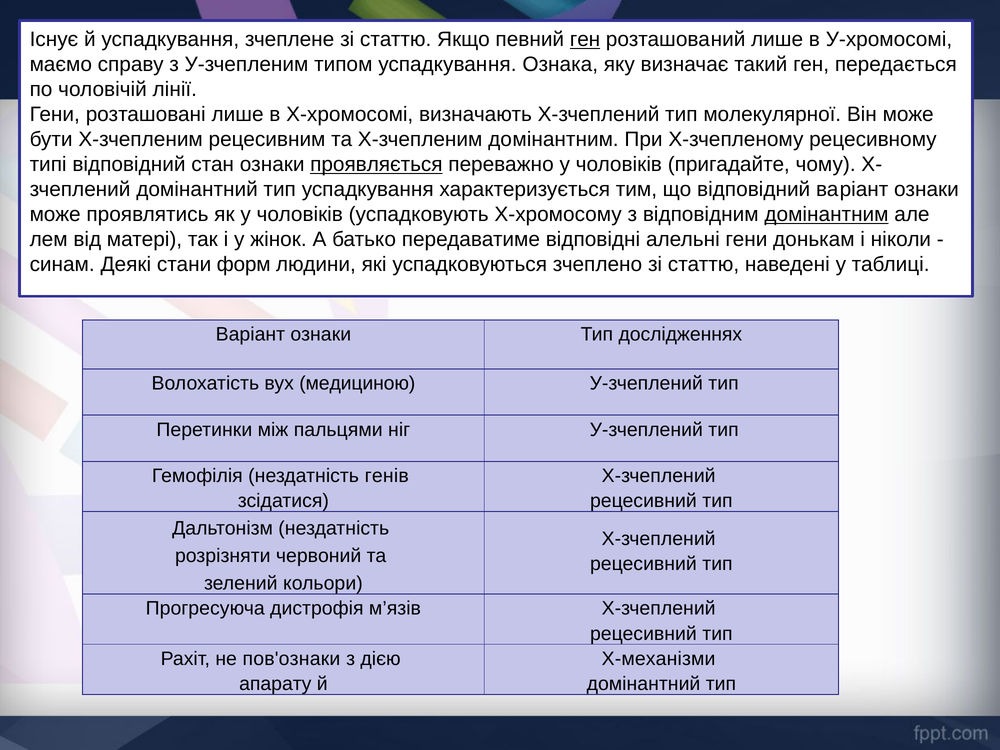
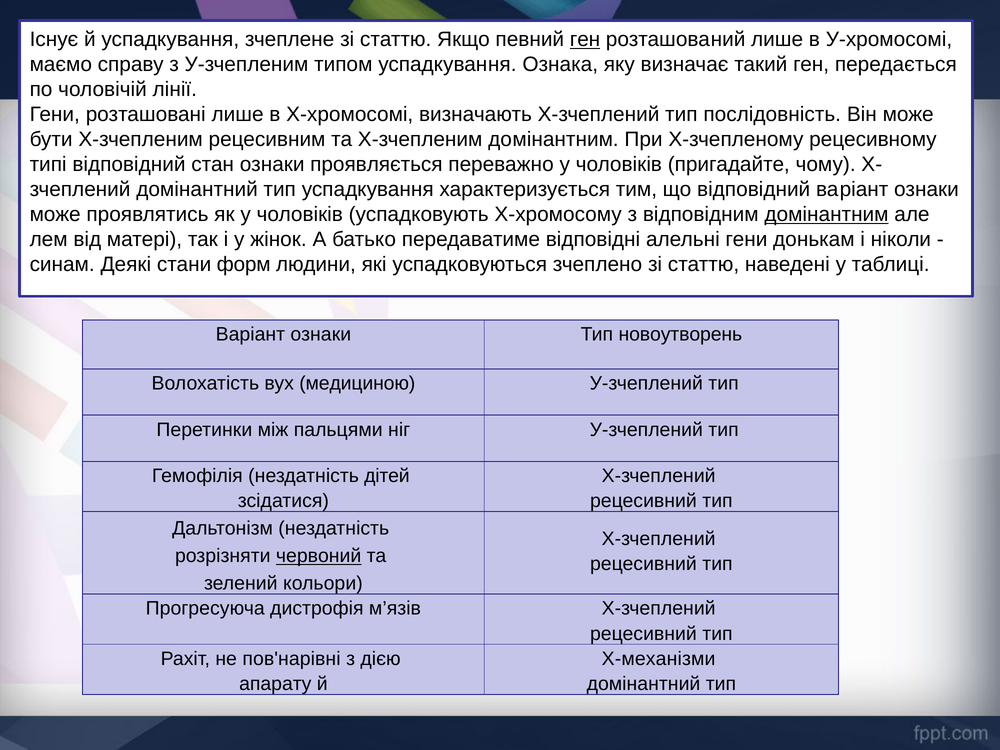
молекулярної: молекулярної -> послідовність (772, 115)
проявляється underline: present -> none (376, 165)
дослідженнях: дослідженнях -> новоутворень (680, 334)
генів: генів -> дітей (387, 476)
червоний underline: none -> present (319, 556)
пов'ознаки: пов'ознаки -> пов'нарівні (292, 659)
